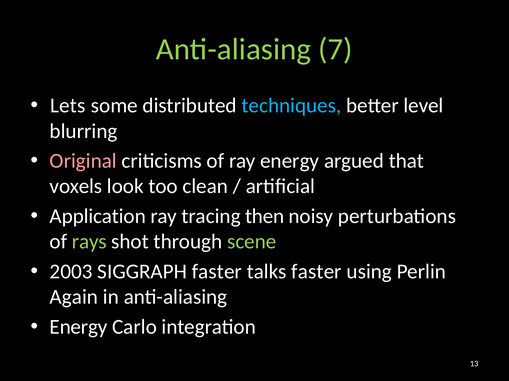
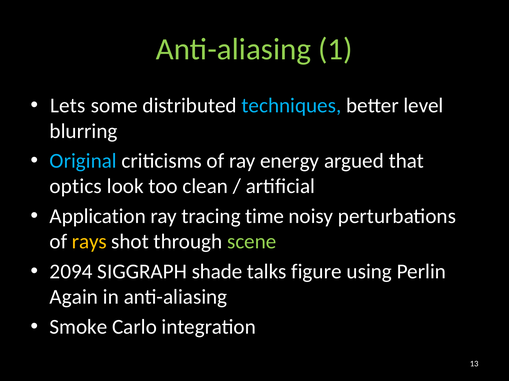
7: 7 -> 1 (335, 49)
Original colour: pink -> light blue (83, 161)
voxels: voxels -> optics (76, 187)
then: then -> time (265, 217)
rays colour: light green -> yellow (89, 242)
2003: 2003 -> 2094 (71, 272)
SIGGRAPH faster: faster -> shade (217, 272)
talks faster: faster -> figure (316, 272)
Energy: Energy -> Smoke (78, 328)
